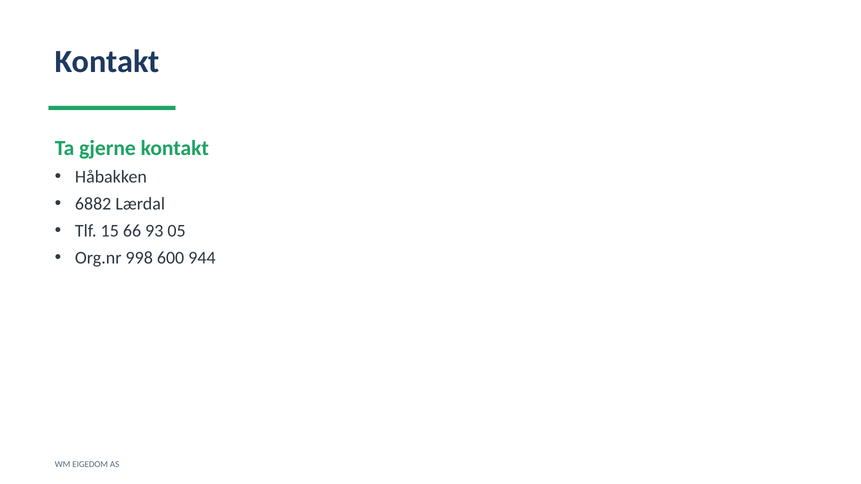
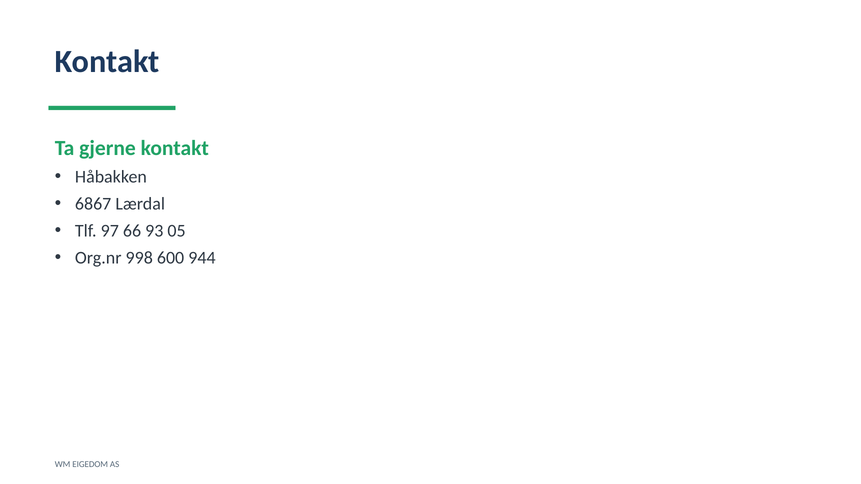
6882: 6882 -> 6867 (93, 204)
15: 15 -> 97 (110, 231)
